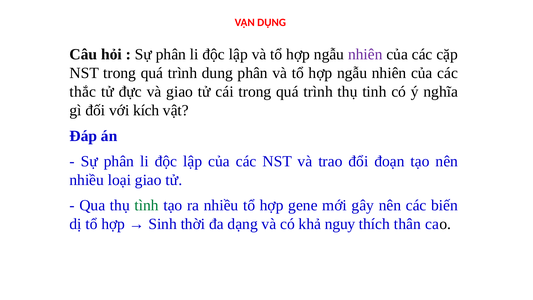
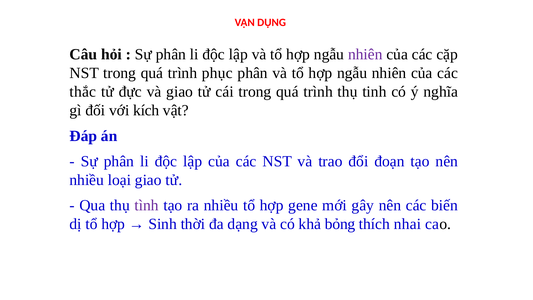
dung: dung -> phục (217, 73)
tình colour: green -> purple (147, 205)
nguy: nguy -> bỏng (340, 224)
thân: thân -> nhai (407, 224)
